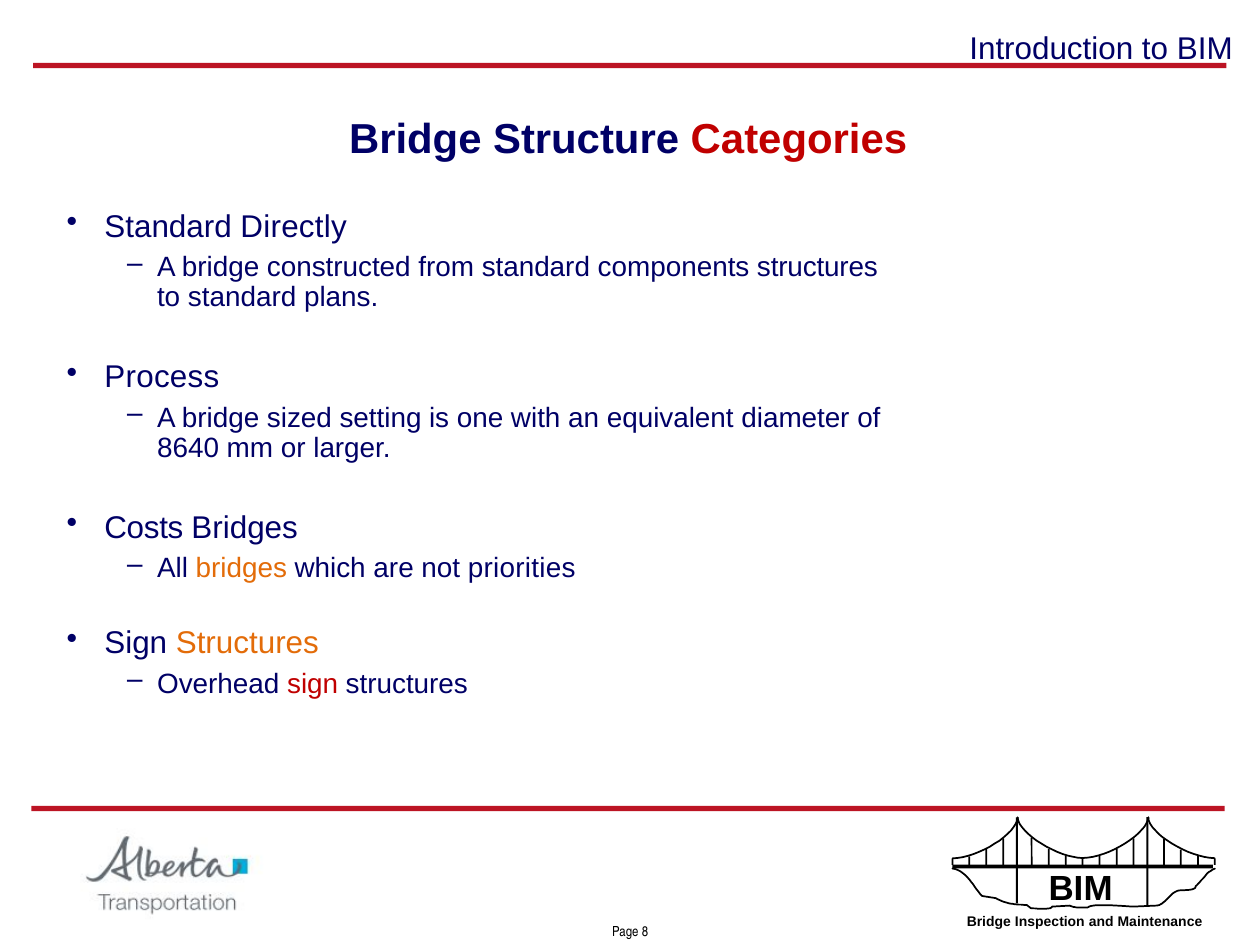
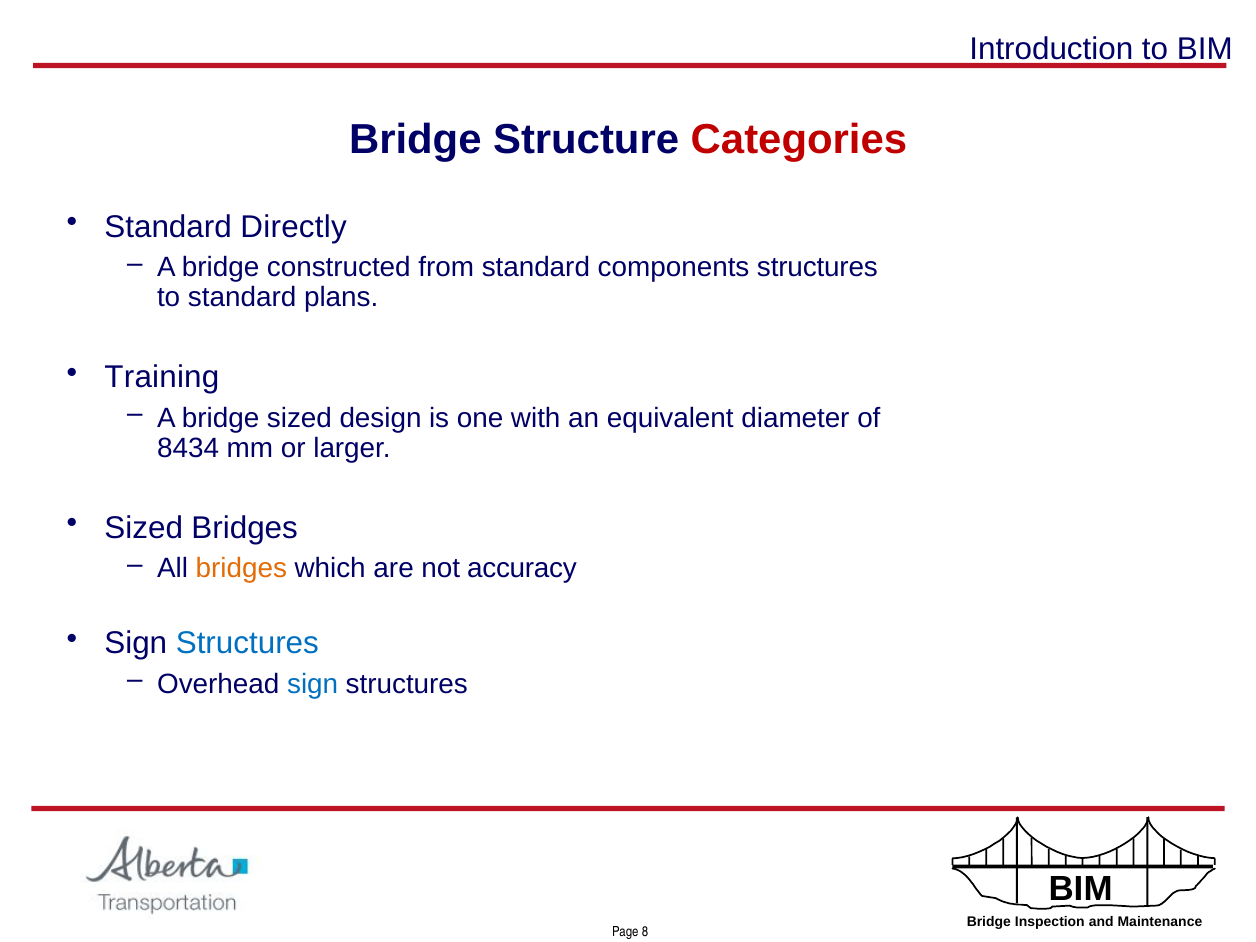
Process: Process -> Training (162, 377)
setting: setting -> design (381, 418)
8640: 8640 -> 8434 (188, 448)
Costs: Costs -> Sized (144, 528)
priorities: priorities -> accuracy (522, 569)
Structures colour: orange -> blue (247, 643)
sign colour: red -> blue (313, 684)
